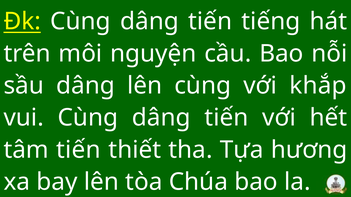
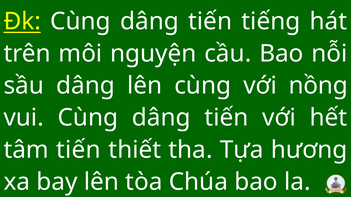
khắp: khắp -> nồng (318, 86)
